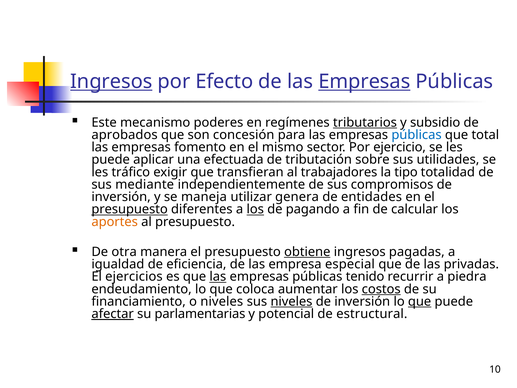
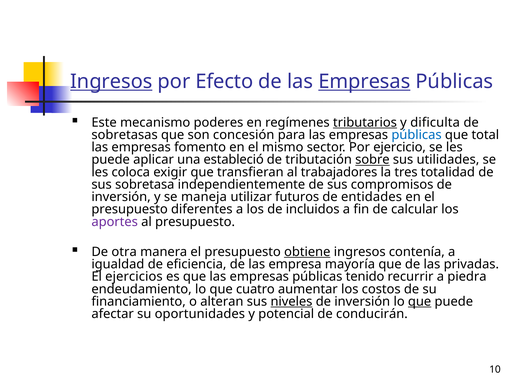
subsidio: subsidio -> dificulta (435, 122)
aprobados: aprobados -> sobretasas (125, 135)
efectuada: efectuada -> estableció (234, 160)
sobre underline: none -> present (372, 160)
tráfico: tráfico -> coloca (131, 172)
tipo: tipo -> tres (406, 172)
mediante: mediante -> sobretasa (145, 184)
genera: genera -> futuros (297, 197)
presupuesto underline: present -> none (130, 209)
los underline: present -> none (255, 209)
pagando: pagando -> incluidos (313, 209)
aportes colour: orange -> purple (115, 222)
pagadas: pagadas -> contenía (417, 252)
especial: especial -> mayoría (350, 264)
las underline: present -> none (218, 276)
coloca: coloca -> cuatro (255, 289)
costos underline: present -> none (381, 289)
o niveles: niveles -> alteran (222, 301)
afectar underline: present -> none (113, 314)
parlamentarias: parlamentarias -> oportunidades (200, 314)
estructural: estructural -> conducirán (372, 314)
